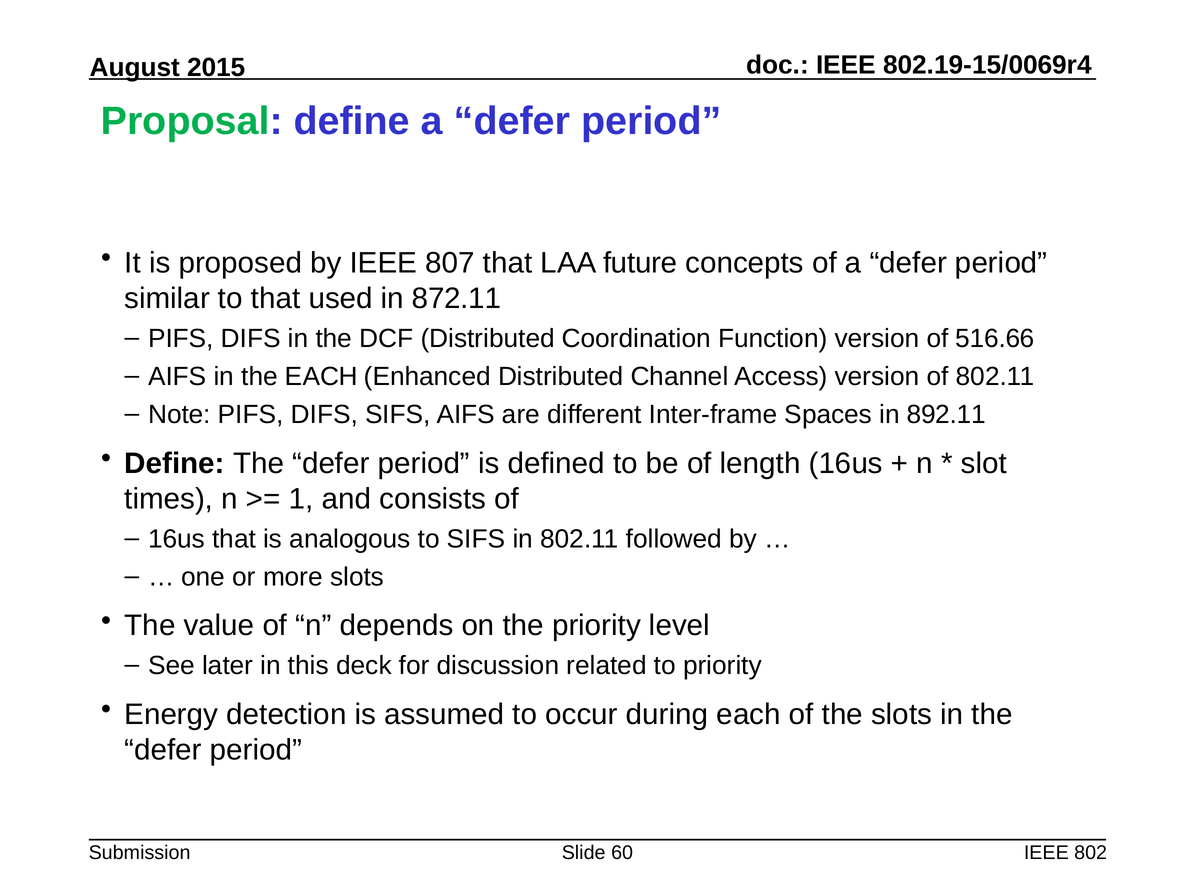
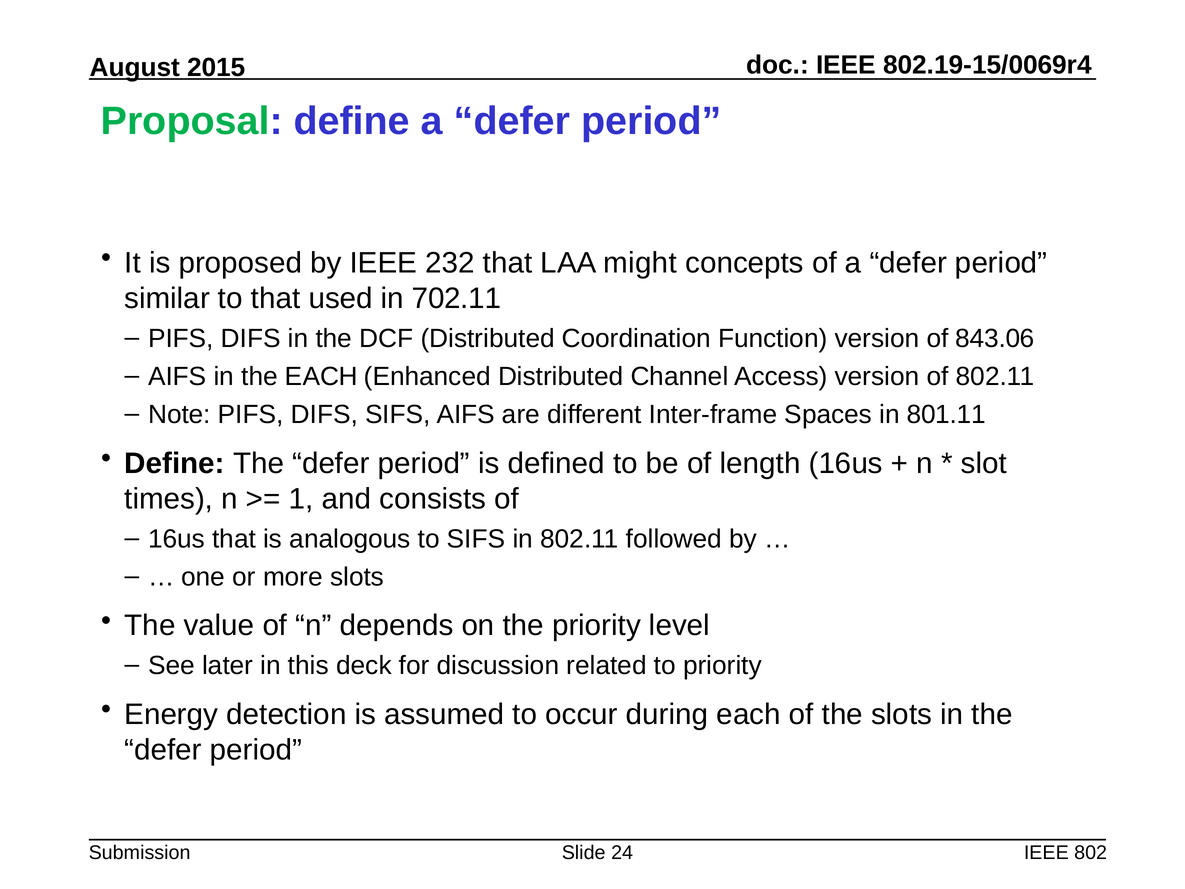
807: 807 -> 232 (450, 263)
future: future -> might (640, 263)
872.11: 872.11 -> 702.11 (456, 298)
516.66: 516.66 -> 843.06 (995, 338)
892.11: 892.11 -> 801.11 (946, 415)
60: 60 -> 24 (622, 852)
